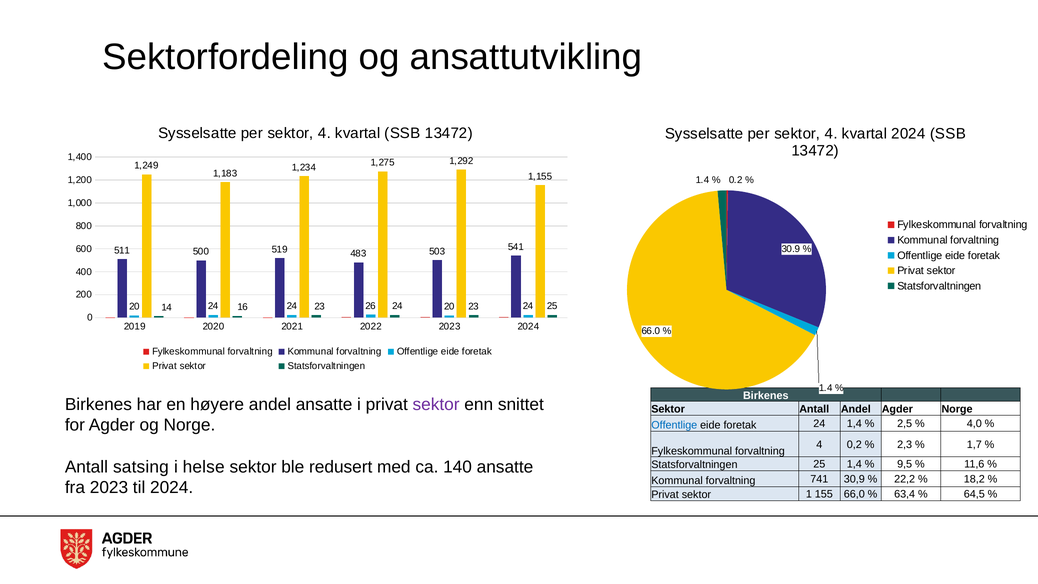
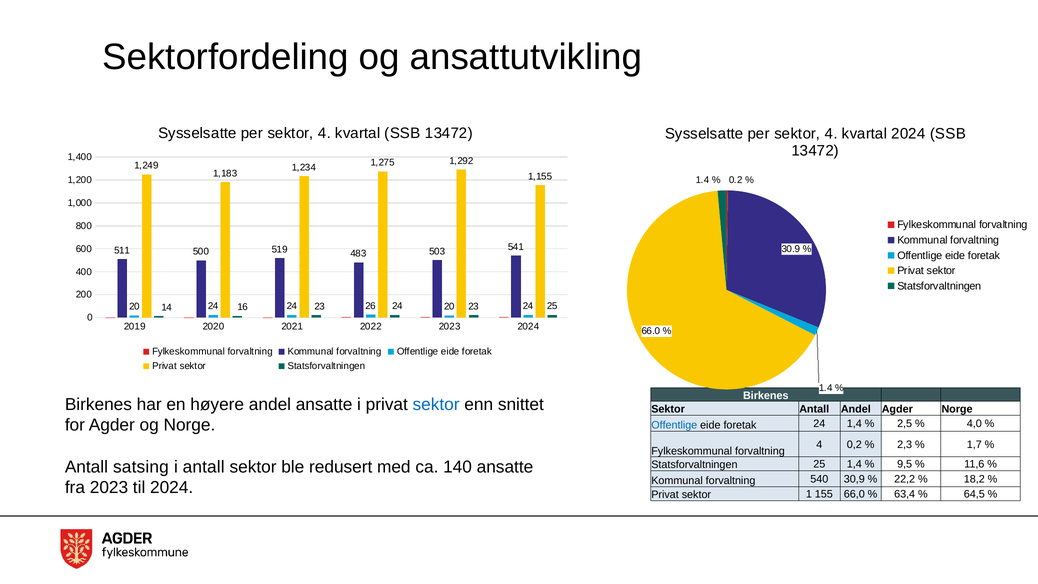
sektor colour: purple -> blue (436, 404)
i helse: helse -> antall (204, 467)
741: 741 -> 540 (819, 479)
